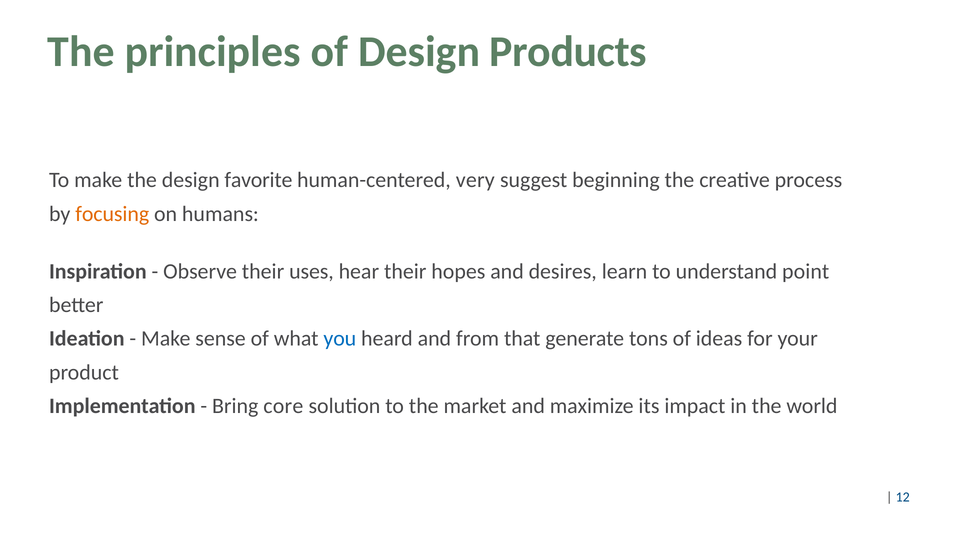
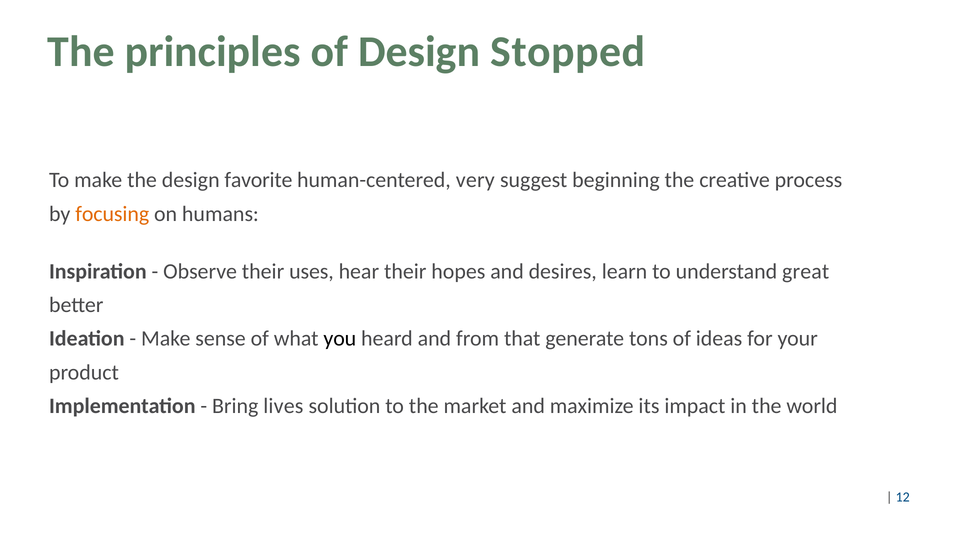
Products: Products -> Stopped (568, 52)
point: point -> great (806, 271)
you colour: blue -> black (340, 338)
core: core -> lives (283, 406)
